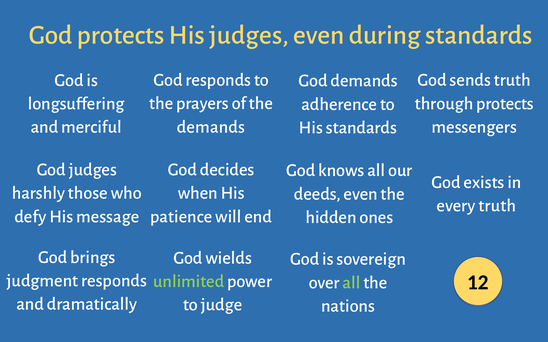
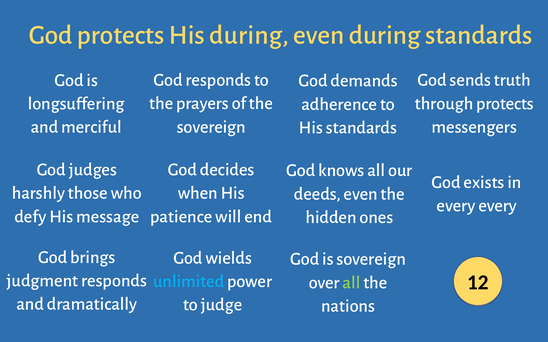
His judges: judges -> during (249, 35)
demands: demands -> sovereign (211, 127)
every truth: truth -> every (498, 206)
unlimited colour: light green -> light blue (189, 282)
